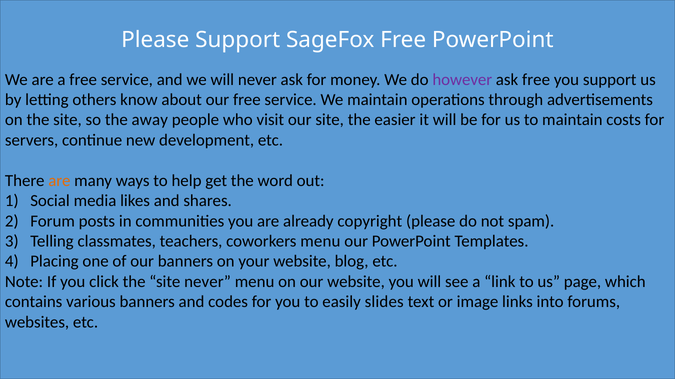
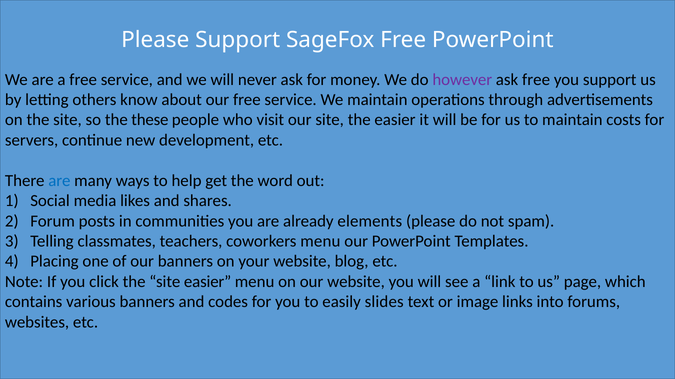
away: away -> these (150, 120)
are colour: orange -> blue (59, 181)
copyright: copyright -> elements (370, 221)
site never: never -> easier (208, 282)
